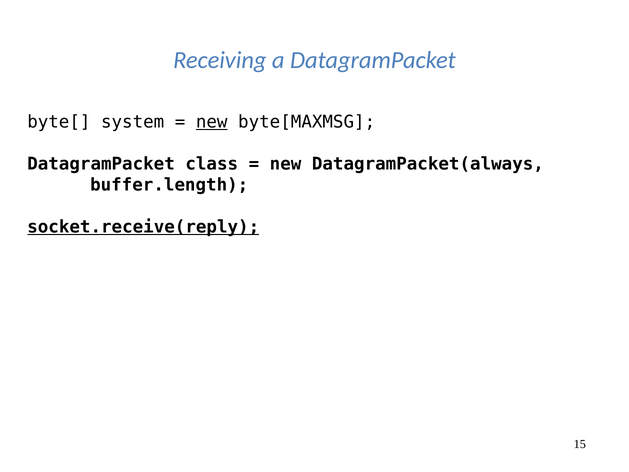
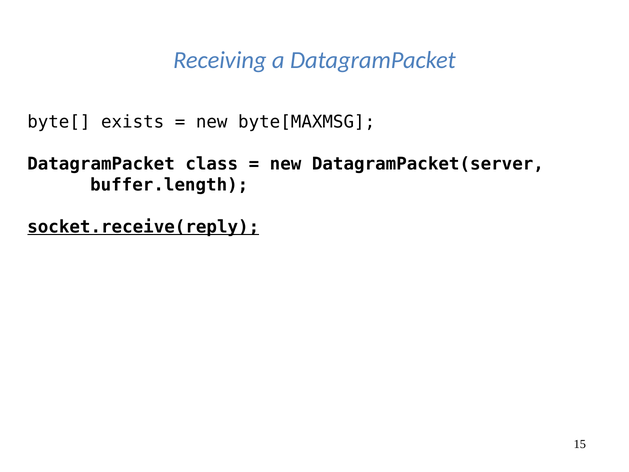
system: system -> exists (133, 122)
new underline: present -> none (212, 122)
DatagramPacket(always: DatagramPacket(always -> DatagramPacket(server (428, 164)
